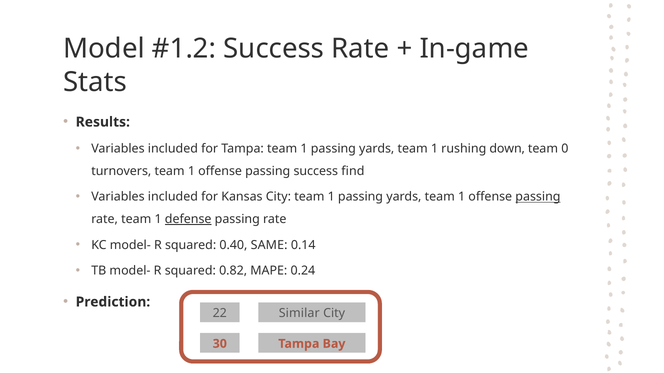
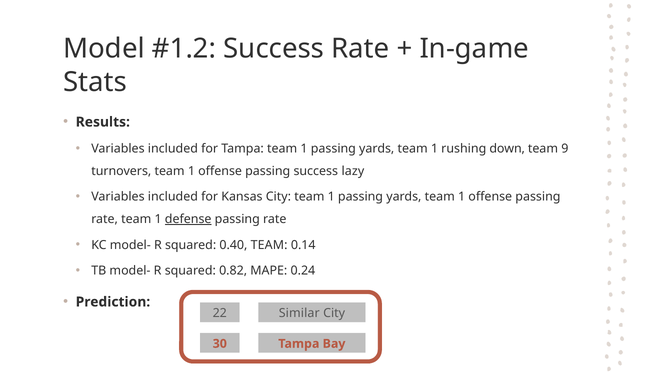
0: 0 -> 9 (565, 149)
find: find -> lazy (353, 171)
passing underline: present -> none (538, 197)
0.40 SAME: SAME -> TEAM (269, 245)
